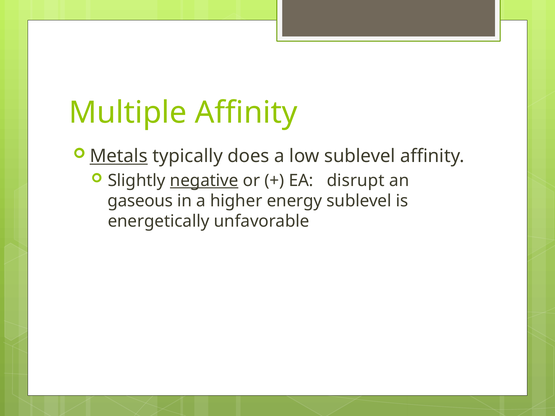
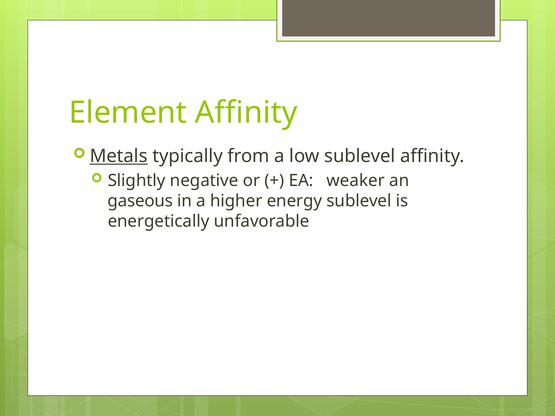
Multiple: Multiple -> Element (128, 113)
does: does -> from (249, 156)
negative underline: present -> none (204, 181)
disrupt: disrupt -> weaker (356, 181)
